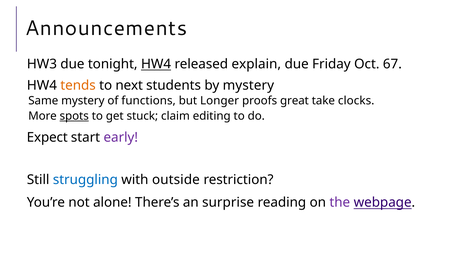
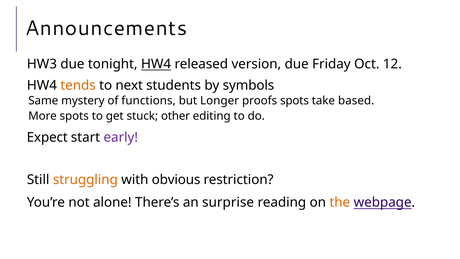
explain: explain -> version (256, 64)
67: 67 -> 12 (392, 64)
by mystery: mystery -> symbols (248, 85)
proofs great: great -> spots (295, 101)
clocks: clocks -> based (356, 101)
spots underline: present -> none (74, 116)
claim: claim -> other (176, 116)
struggling colour: blue -> orange (85, 180)
outside: outside -> obvious (176, 180)
the colour: purple -> orange (340, 202)
